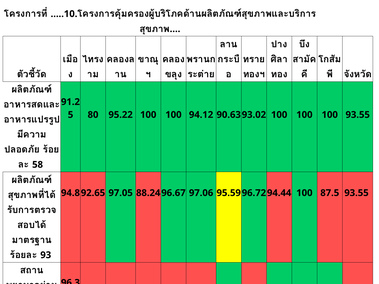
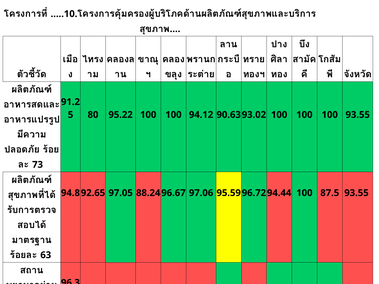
58: 58 -> 73 (38, 165)
93: 93 -> 63 (46, 255)
